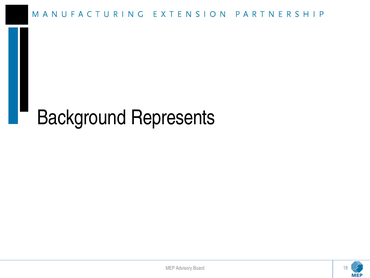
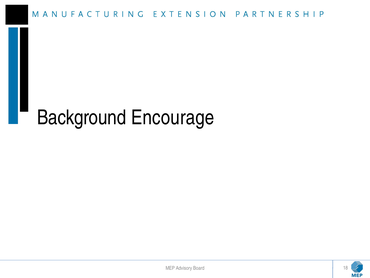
Represents: Represents -> Encourage (173, 117)
